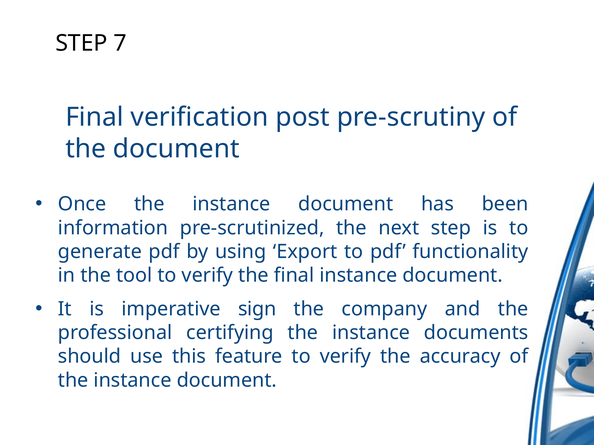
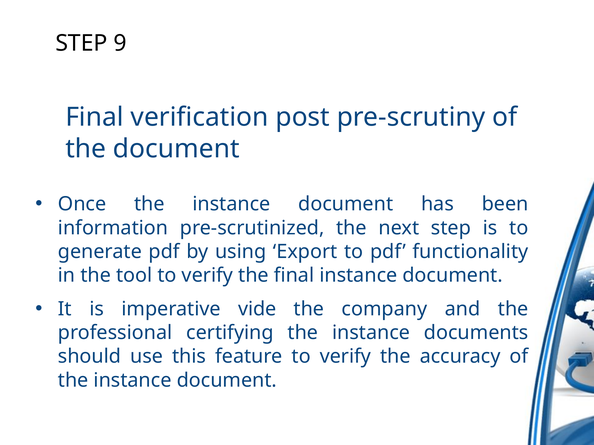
7: 7 -> 9 (120, 43)
sign: sign -> vide (257, 309)
